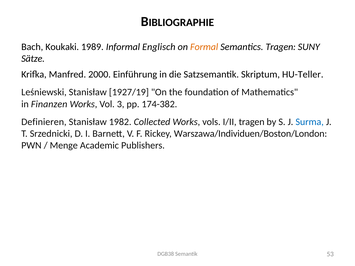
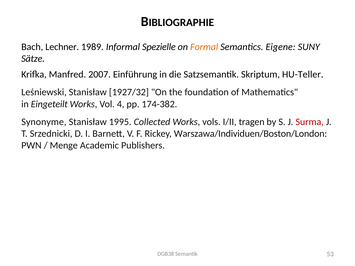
Koukaki: Koukaki -> Lechner (62, 47)
Englisch: Englisch -> Spezielle (159, 47)
Semantics Tragen: Tragen -> Eigene (281, 47)
2000: 2000 -> 2007 (100, 75)
1927/19: 1927/19 -> 1927/32 (129, 92)
Finanzen: Finanzen -> Eingeteilt (49, 104)
3: 3 -> 4 (121, 104)
Definieren: Definieren -> Synonyme (44, 122)
1982: 1982 -> 1995 (120, 122)
Surma colour: blue -> red (310, 122)
